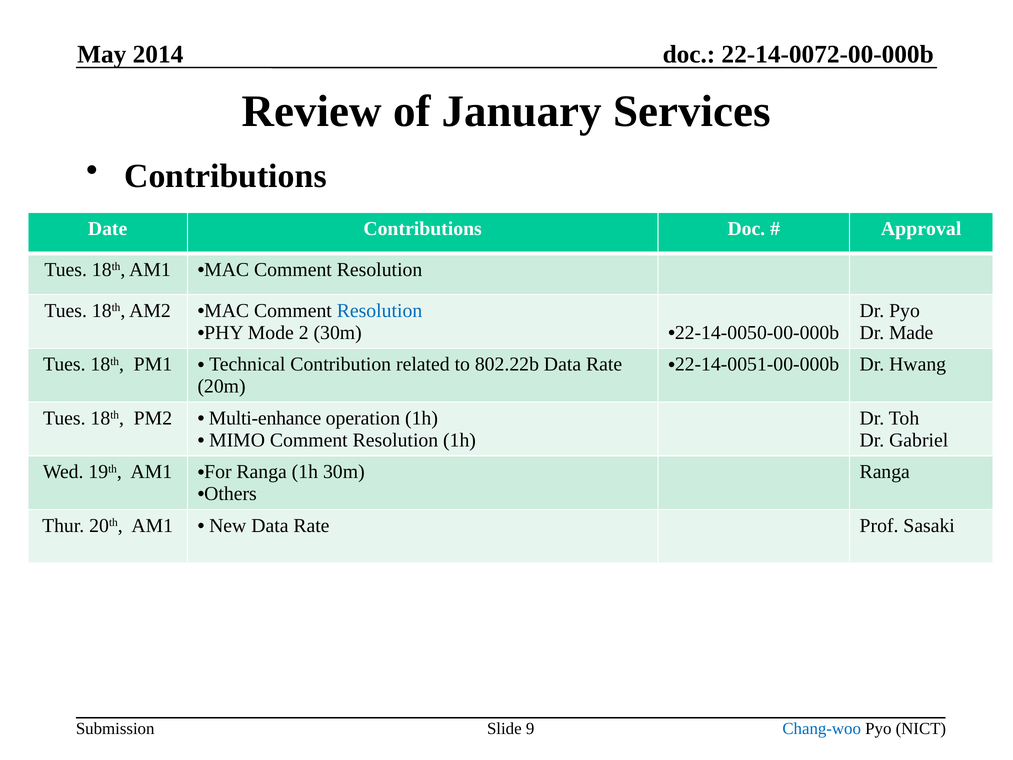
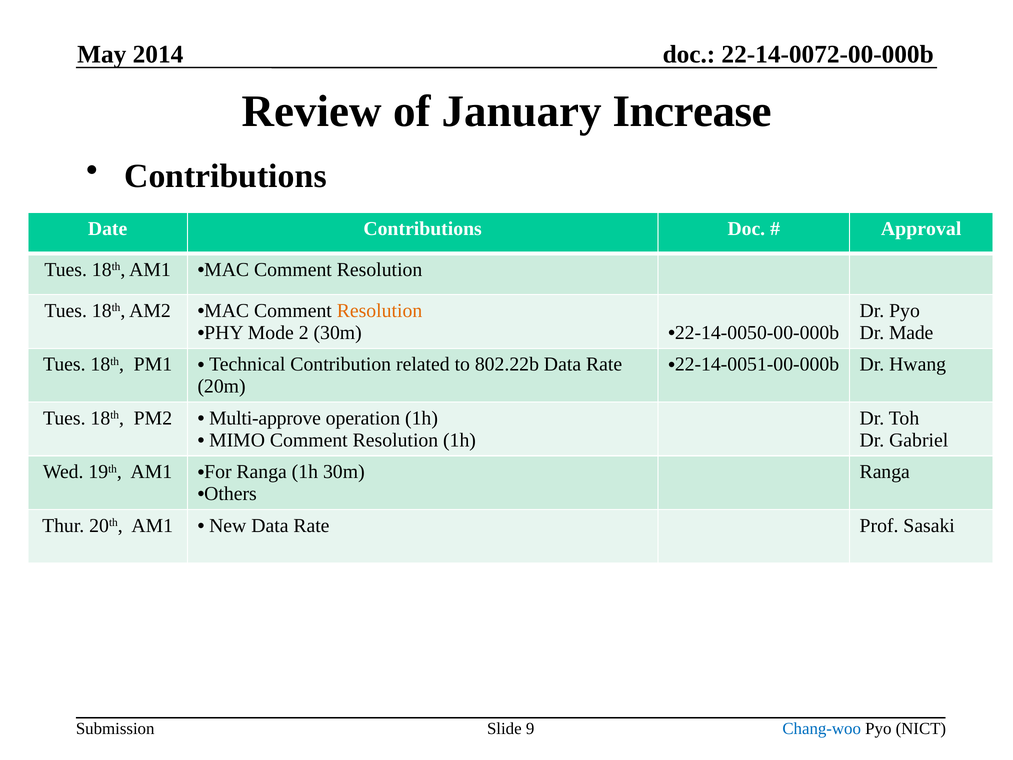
Services: Services -> Increase (692, 111)
Resolution colour: blue -> orange (380, 311)
Multi-enhance: Multi-enhance -> Multi-approve (265, 418)
